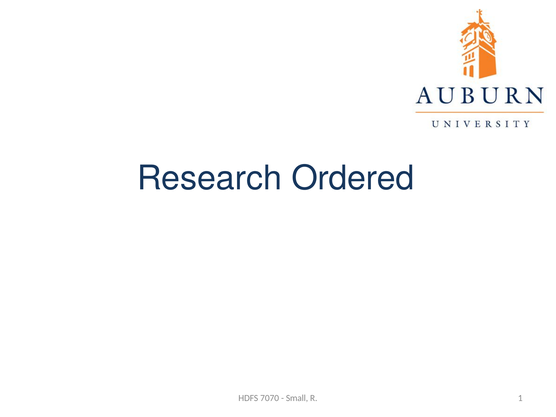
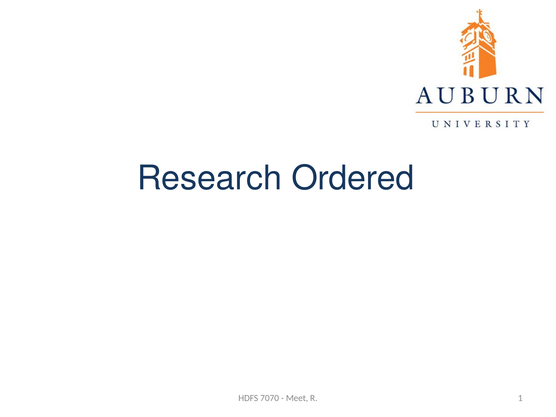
Small: Small -> Meet (297, 398)
